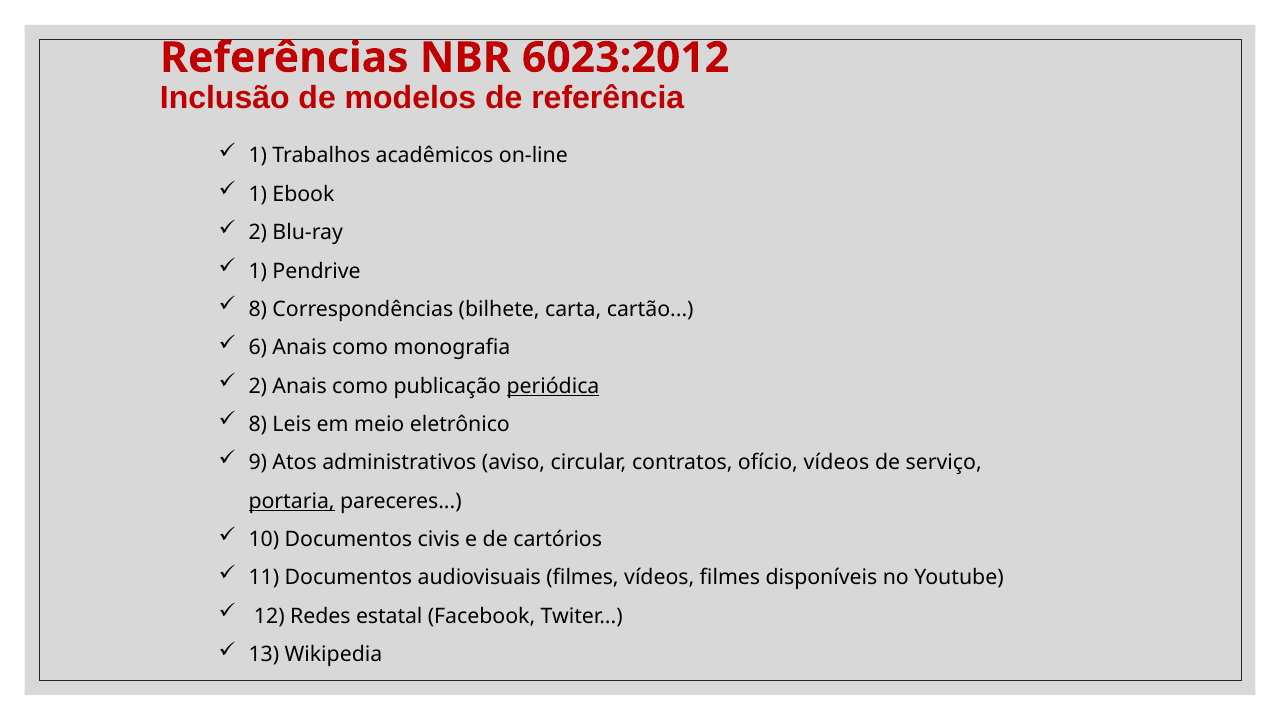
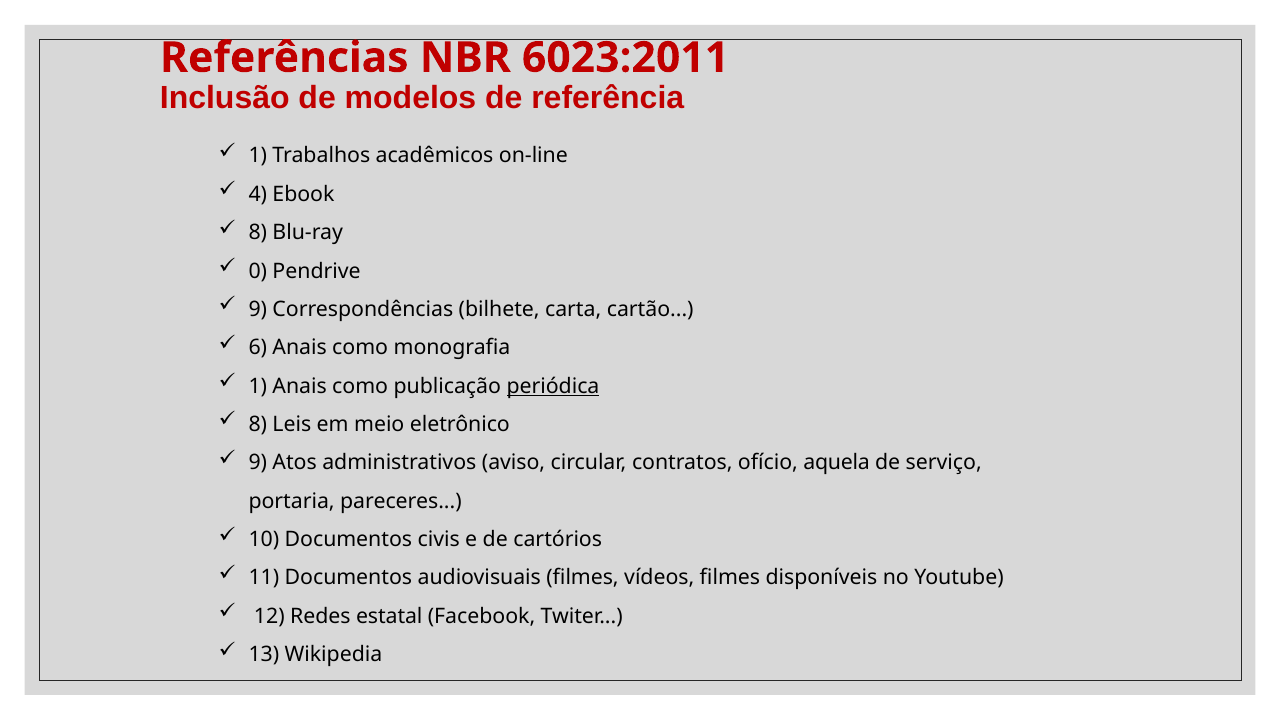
6023:2012: 6023:2012 -> 6023:2011 (626, 58)
1: 1 -> 4 (258, 194)
2: 2 -> 8 (258, 233)
1: 1 -> 0 (258, 271)
8: 8 -> 9 (258, 309)
2: 2 -> 1 (258, 386)
ofício vídeos: vídeos -> aquela (837, 463)
portaria underline: present -> none (292, 501)
